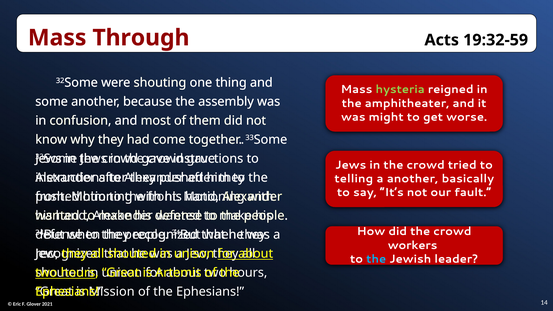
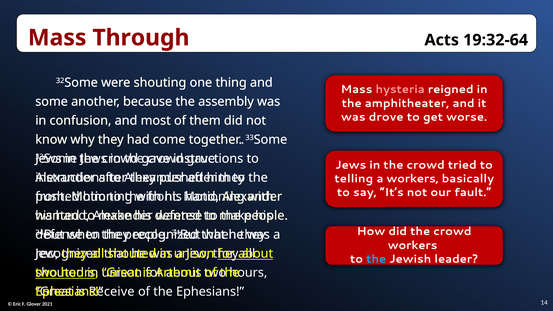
19:32-59: 19:32-59 -> 19:32-64 (496, 40)
hysteria colour: light green -> pink (400, 89)
might: might -> drove (386, 117)
a another: another -> workers (413, 179)
Mission: Mission -> Receive (112, 292)
